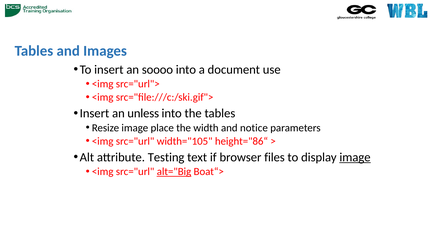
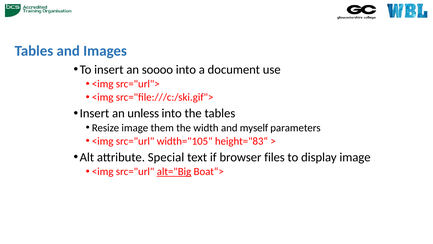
place: place -> them (162, 128)
notice: notice -> myself (254, 128)
height="86“: height="86“ -> height="83“ (241, 141)
Testing: Testing -> Special (166, 157)
image underline: present -> none (355, 157)
